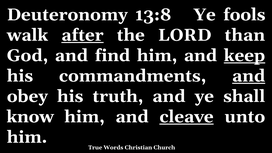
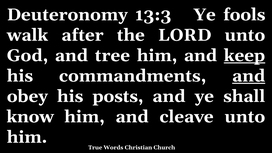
13:8: 13:8 -> 13:3 (153, 15)
after underline: present -> none (82, 35)
LORD than: than -> unto (245, 35)
find: find -> tree (112, 56)
truth: truth -> posts (118, 96)
cleave underline: present -> none (187, 117)
